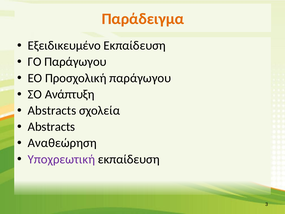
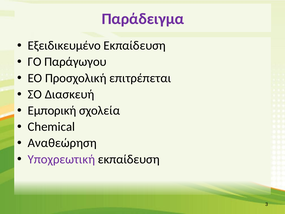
Παράδειγμα colour: orange -> purple (143, 19)
Προσχολική παράγωγου: παράγωγου -> επιτρέπεται (140, 78)
Ανάπτυξη: Ανάπτυξη -> Διασκευή (70, 94)
Abstracts: Abstracts -> Εμπορική (52, 110)
Abstracts: Abstracts -> Chemical (51, 127)
